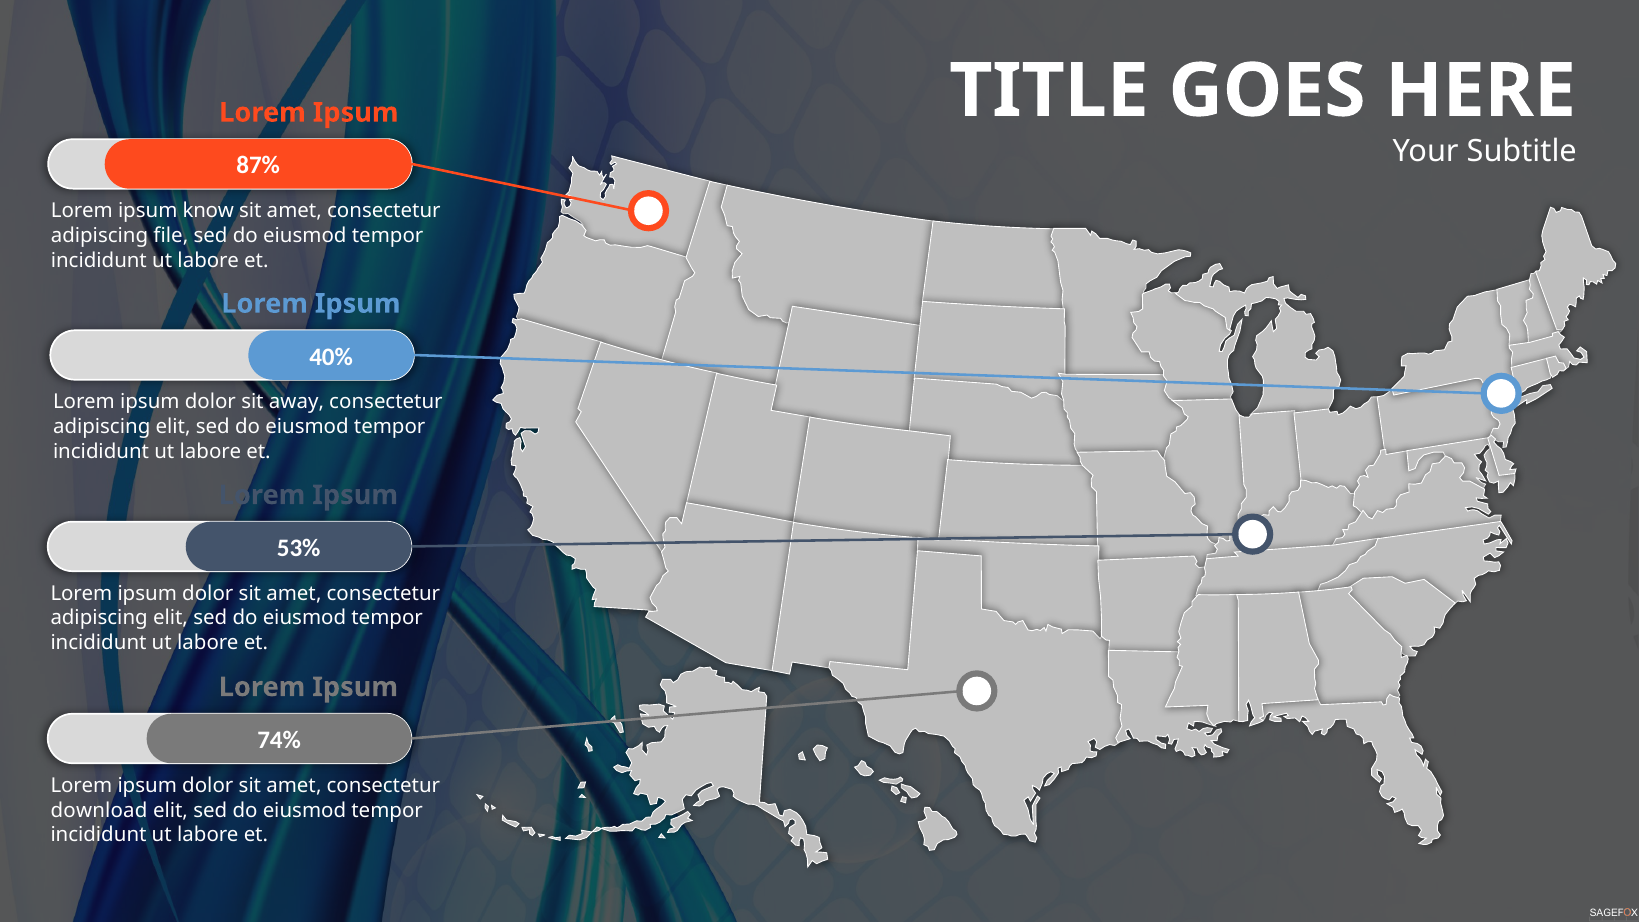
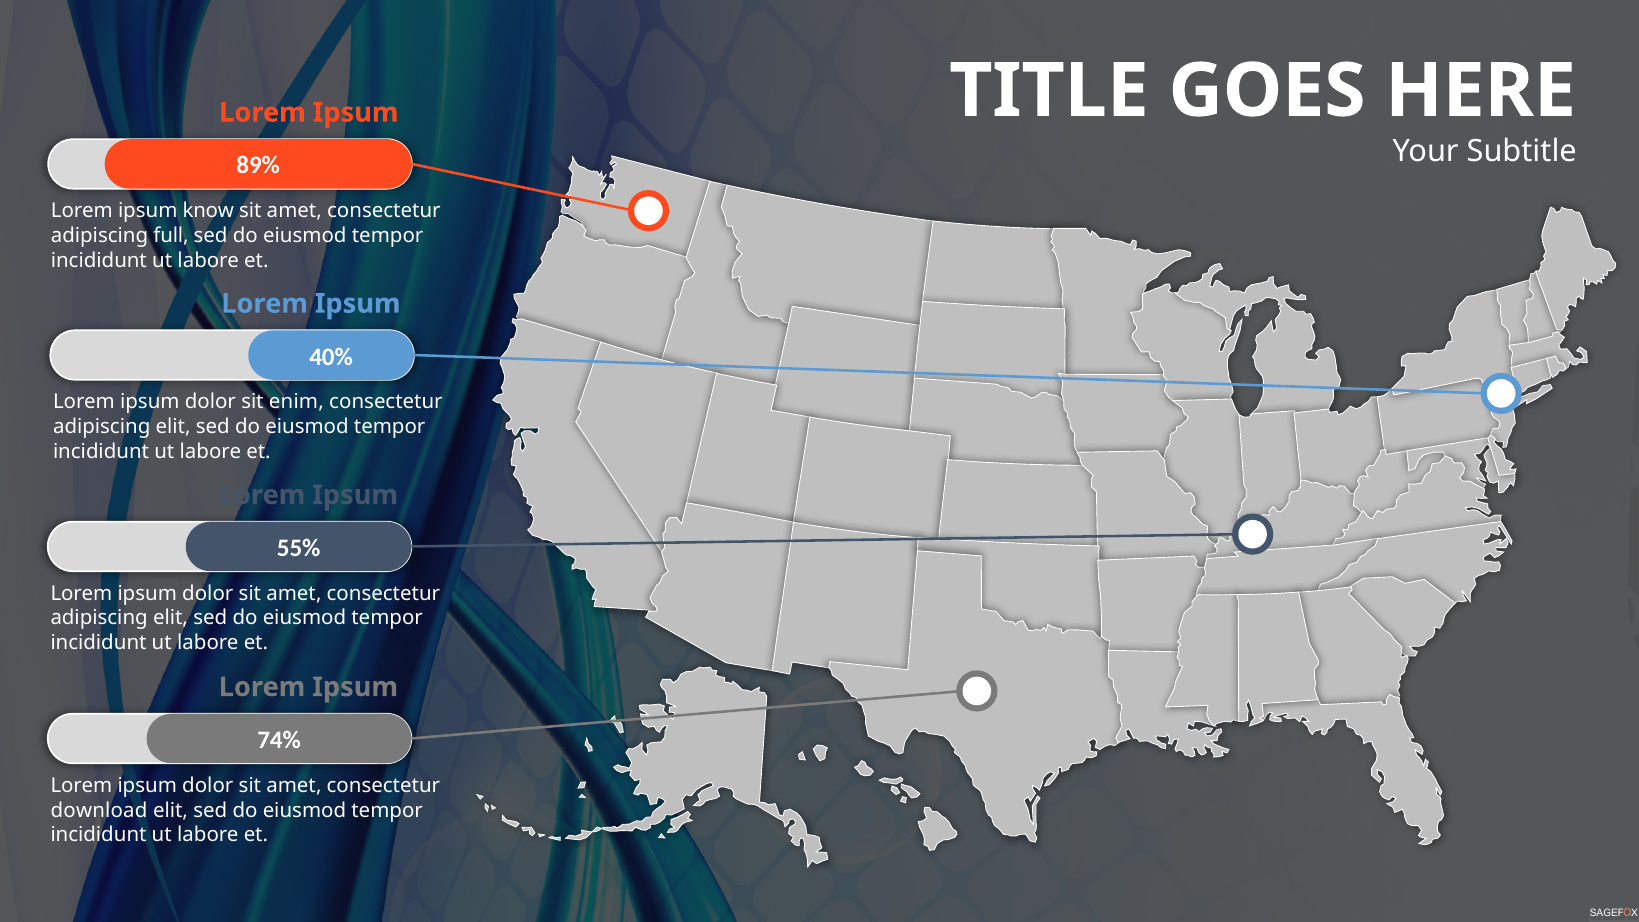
87%: 87% -> 89% (258, 166)
file: file -> full (171, 236)
away: away -> enim (296, 402)
53%: 53% -> 55% (299, 548)
